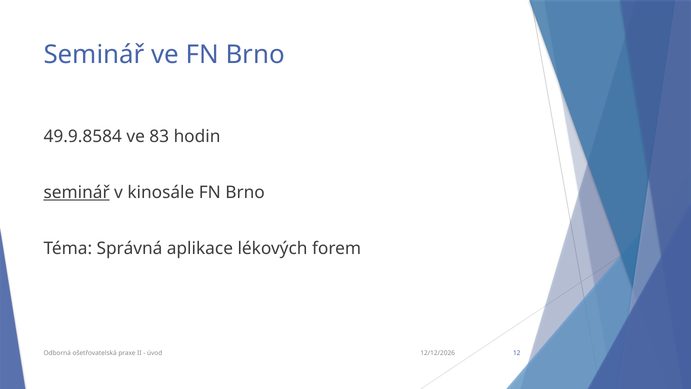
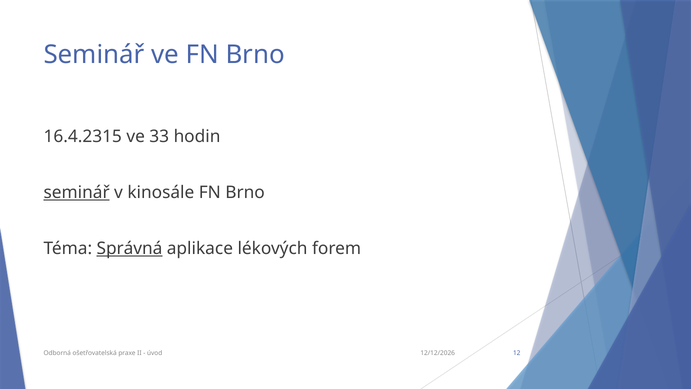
49.9.8584: 49.9.8584 -> 16.4.2315 (83, 137)
83: 83 -> 33 (159, 137)
Správná underline: none -> present (129, 248)
